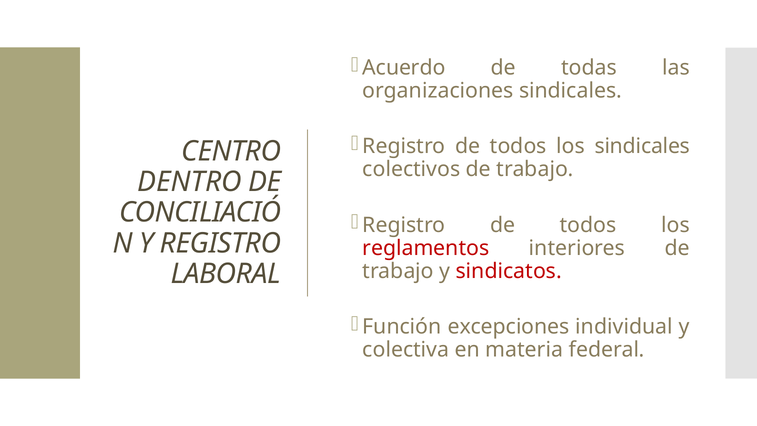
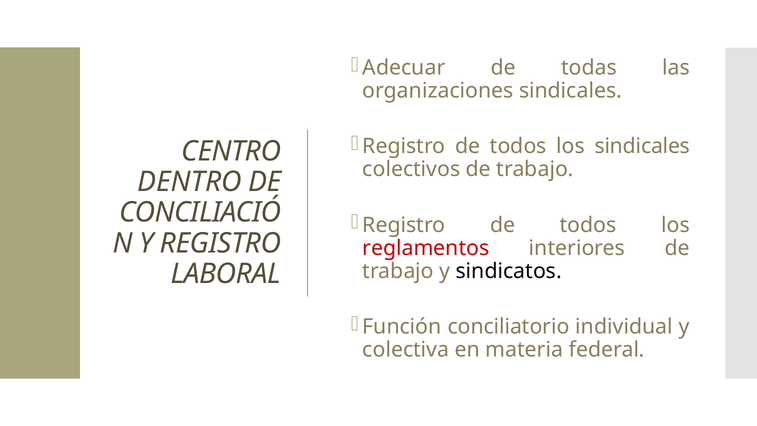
Acuerdo: Acuerdo -> Adecuar (404, 68)
sindicatos colour: red -> black (509, 271)
excepciones: excepciones -> conciliatorio (509, 326)
